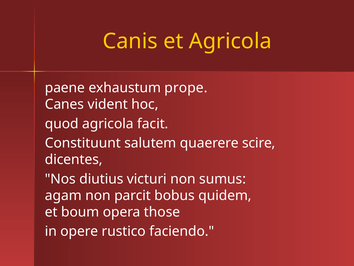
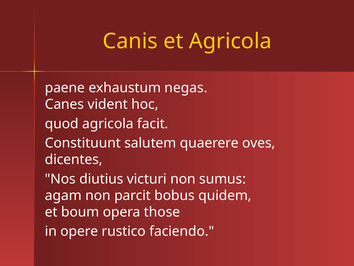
prope: prope -> negas (186, 88)
scire: scire -> oves (259, 143)
